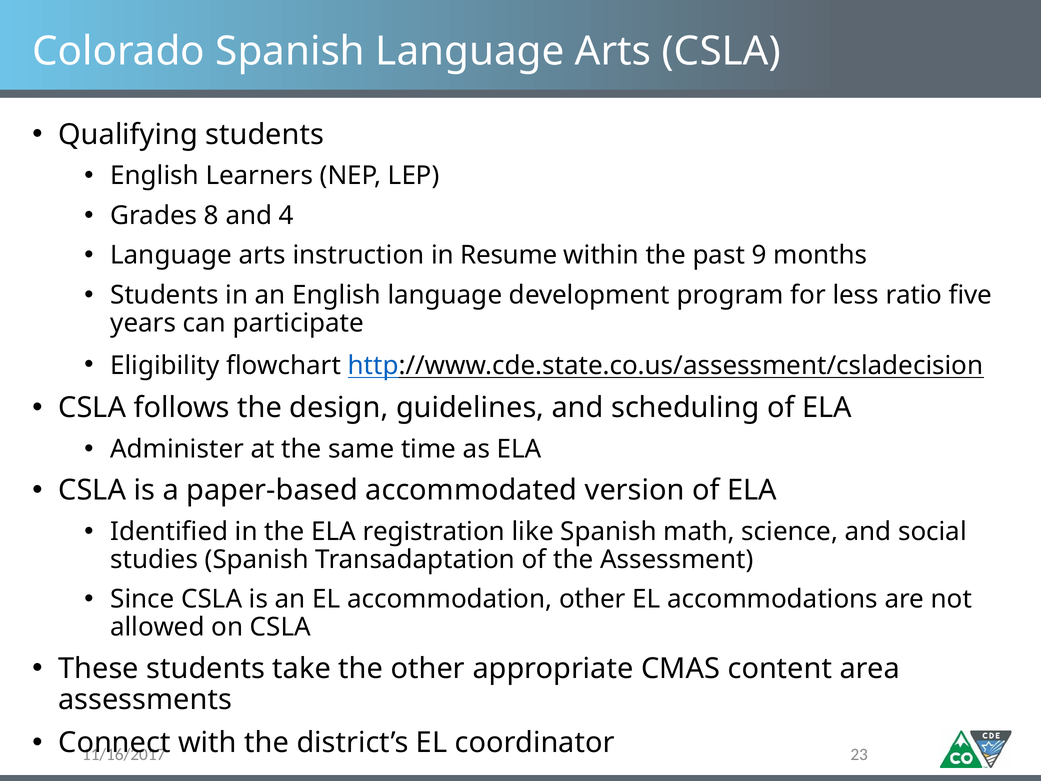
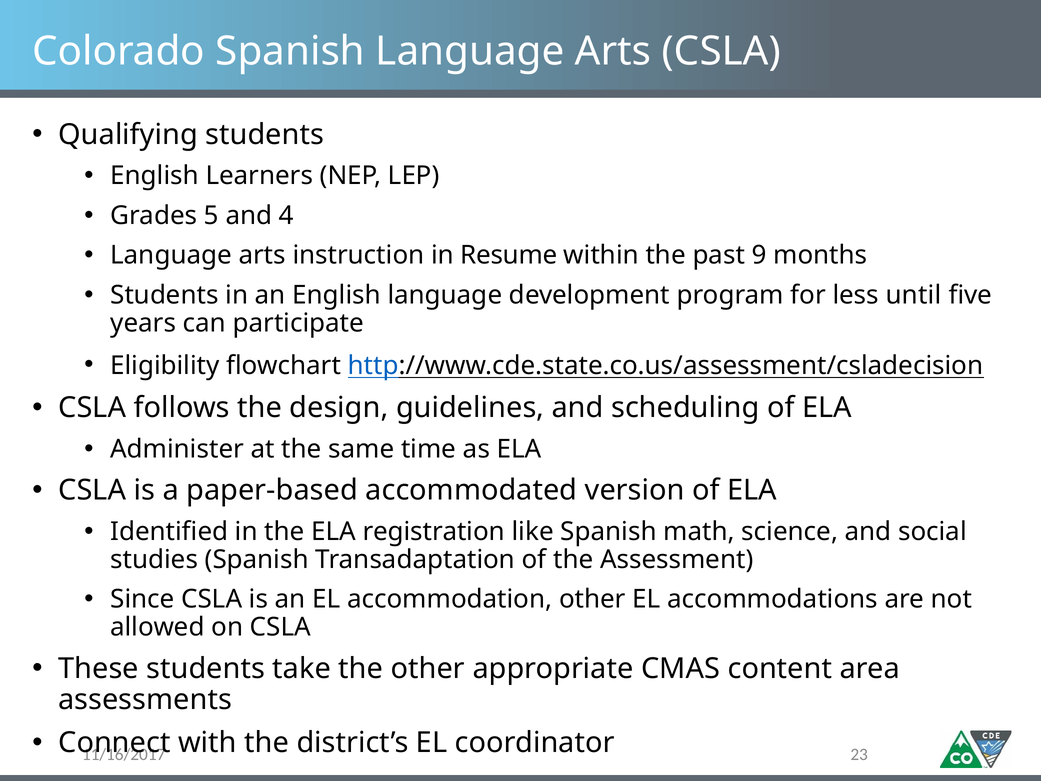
8: 8 -> 5 (211, 215)
ratio: ratio -> until (914, 295)
